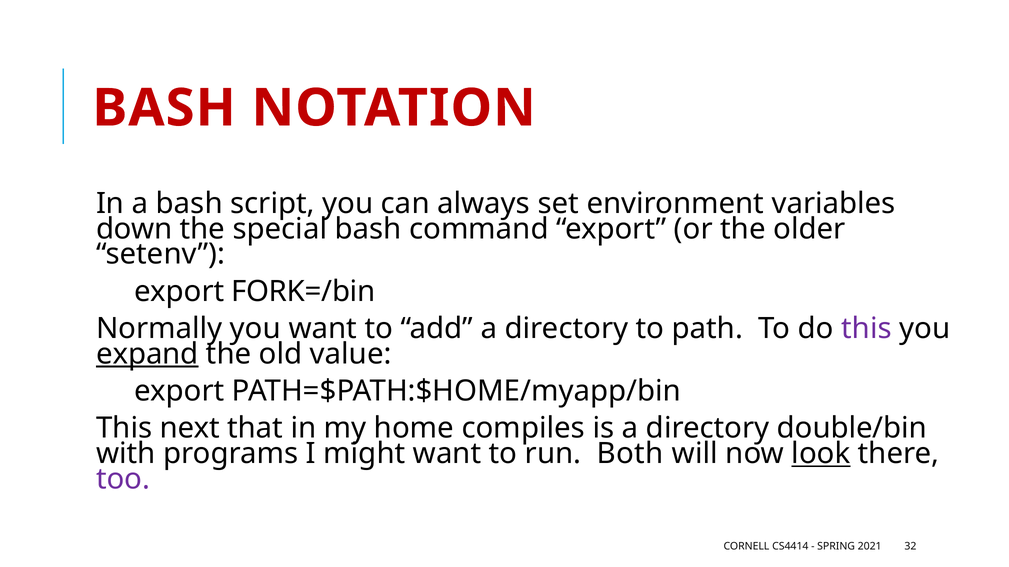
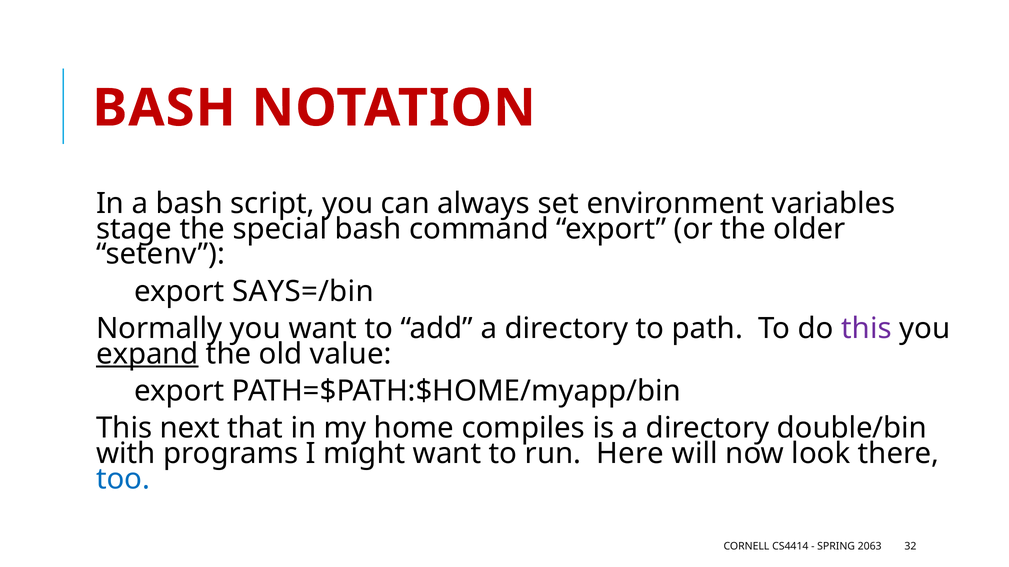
down: down -> stage (134, 229)
FORK=/bin: FORK=/bin -> SAYS=/bin (303, 292)
Both: Both -> Here (630, 454)
look underline: present -> none (821, 454)
too colour: purple -> blue (123, 480)
2021: 2021 -> 2063 (870, 547)
